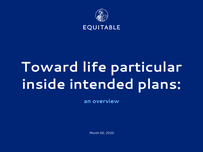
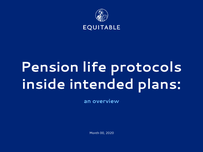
Toward: Toward -> Pension (50, 67)
particular: particular -> protocols (146, 67)
